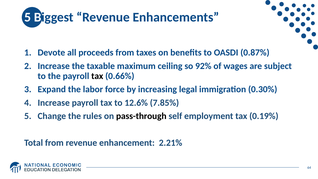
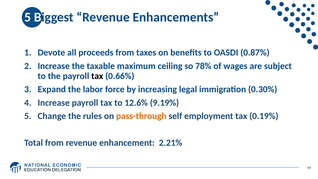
92%: 92% -> 78% (203, 66)
7.85%: 7.85% -> 9.19% (164, 103)
pass-through colour: black -> orange (141, 116)
